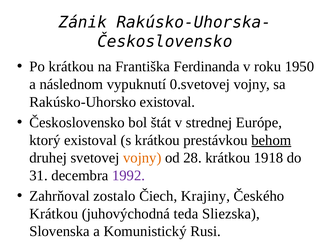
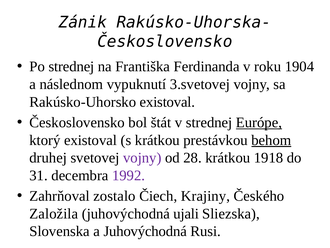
Po krátkou: krátkou -> strednej (71, 66)
1950: 1950 -> 1904 (299, 66)
0.svetovej: 0.svetovej -> 3.svetovej (200, 84)
Európe underline: none -> present (259, 122)
vojny colour: orange -> purple (142, 158)
Krátkou: Krátkou -> Založila (54, 213)
teda: teda -> ujali (186, 213)
a Komunistický: Komunistický -> Juhovýchodná (145, 231)
